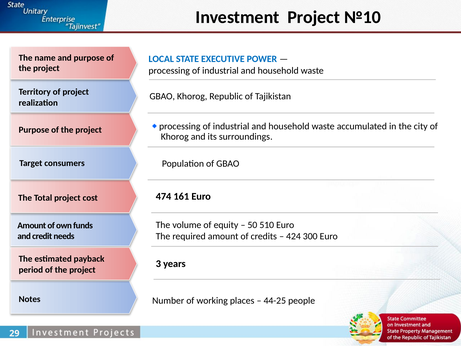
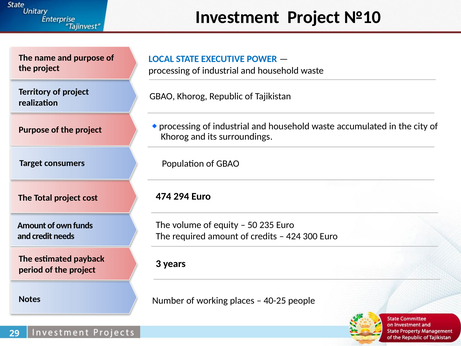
161: 161 -> 294 (181, 196)
510: 510 -> 235 (267, 225)
44-25: 44-25 -> 40-25 (275, 300)
